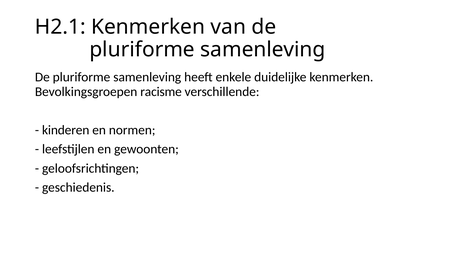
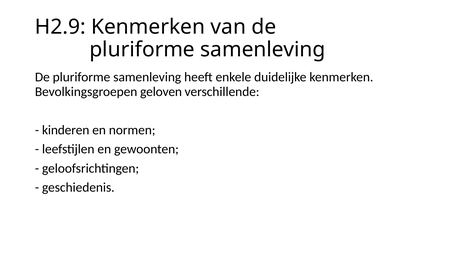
H2.1: H2.1 -> H2.9 (60, 27)
racisme: racisme -> geloven (161, 92)
